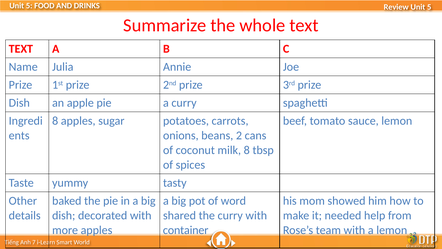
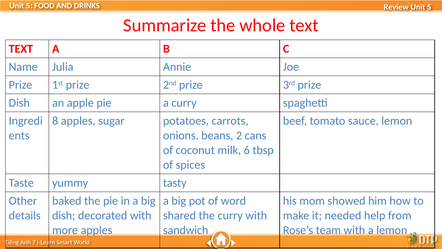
milk 8: 8 -> 6 (247, 150)
container: container -> sandwich (186, 230)
